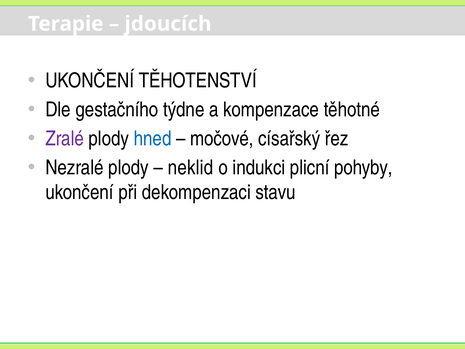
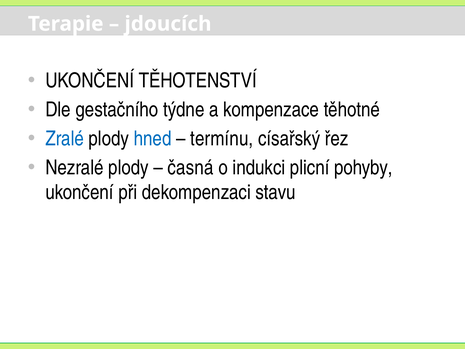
Zralé colour: purple -> blue (65, 139)
močové: močové -> termínu (222, 139)
neklid: neklid -> časná (191, 168)
